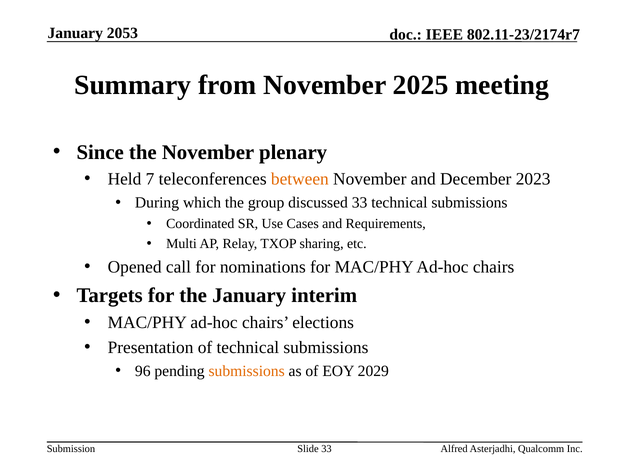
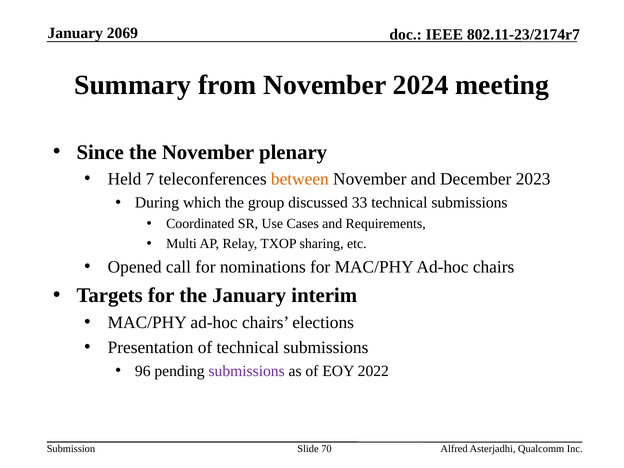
2053: 2053 -> 2069 (122, 33)
2025: 2025 -> 2024 (421, 85)
submissions colour: orange -> purple (247, 371)
2029: 2029 -> 2022 (373, 371)
Slide 33: 33 -> 70 (326, 449)
